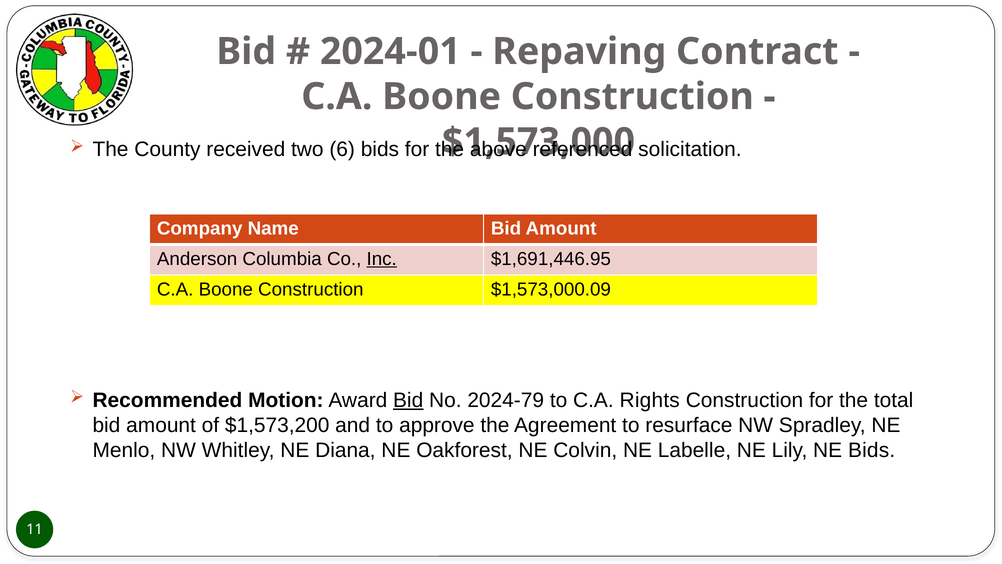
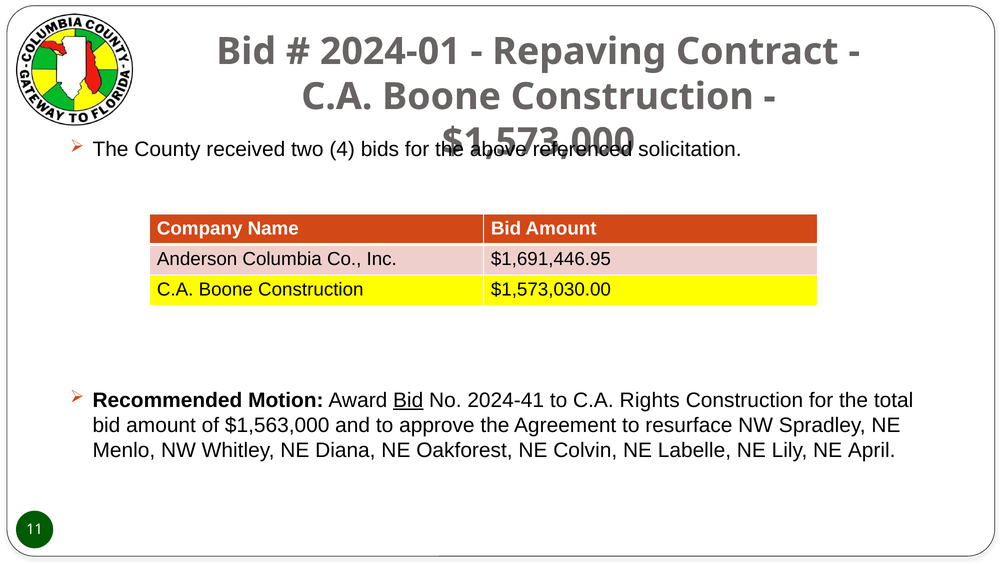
6: 6 -> 4 (342, 149)
Inc underline: present -> none (382, 259)
$1,573,000.09: $1,573,000.09 -> $1,573,030.00 (551, 289)
2024-79: 2024-79 -> 2024-41 (506, 400)
$1,573,200: $1,573,200 -> $1,563,000 (277, 425)
NE Bids: Bids -> April (872, 450)
